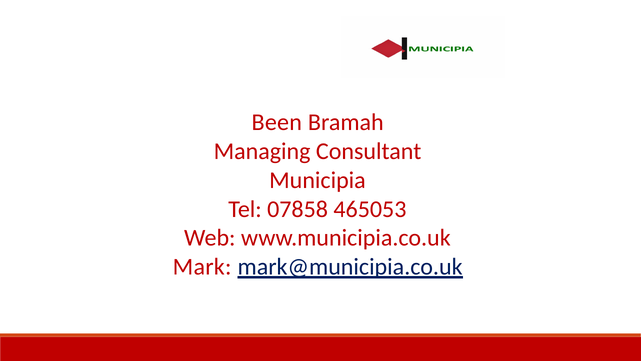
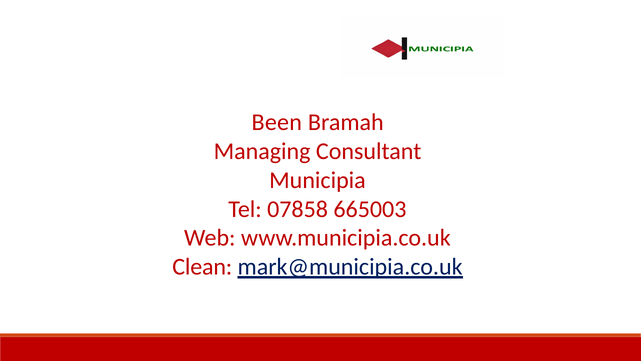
465053: 465053 -> 665003 (370, 209)
Mark: Mark -> Clean (202, 267)
